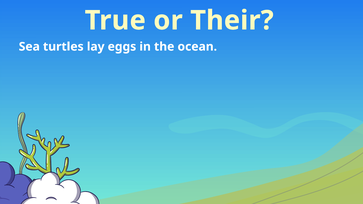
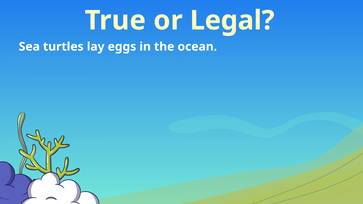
Their: Their -> Legal (232, 20)
